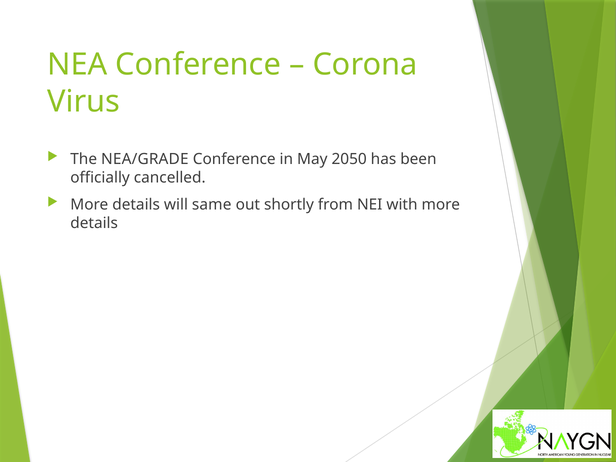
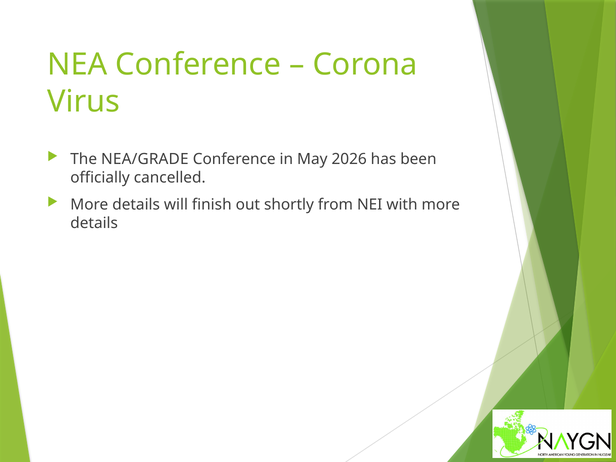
2050: 2050 -> 2026 (349, 159)
same: same -> finish (212, 204)
